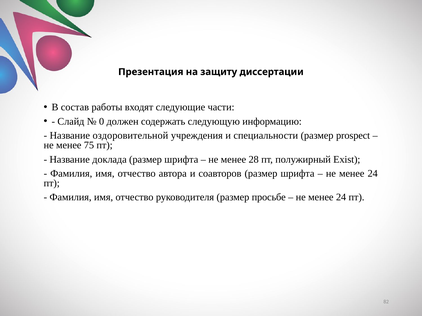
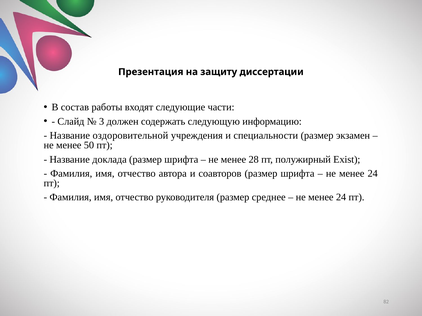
0: 0 -> 3 (102, 122)
prospect: prospect -> экзамен (353, 136)
75: 75 -> 50 (89, 145)
просьбе: просьбе -> среднее (269, 198)
